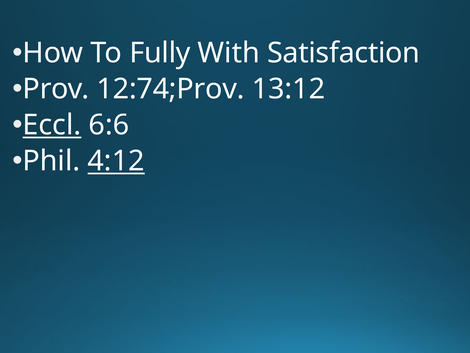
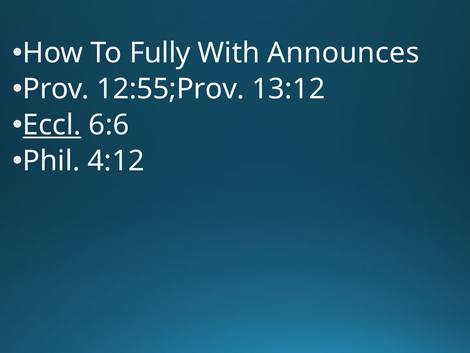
Satisfaction: Satisfaction -> Announces (343, 53)
12:74;Prov: 12:74;Prov -> 12:55;Prov (171, 89)
4:12 underline: present -> none (116, 161)
